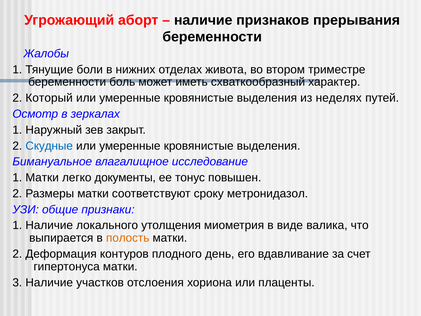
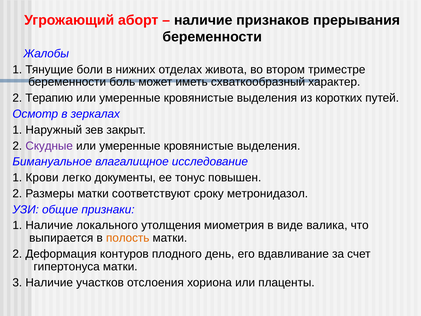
Который: Который -> Терапию (49, 98)
неделях: неделях -> коротких (339, 98)
Скудные colour: blue -> purple (49, 146)
1 Матки: Матки -> Крови (42, 178)
